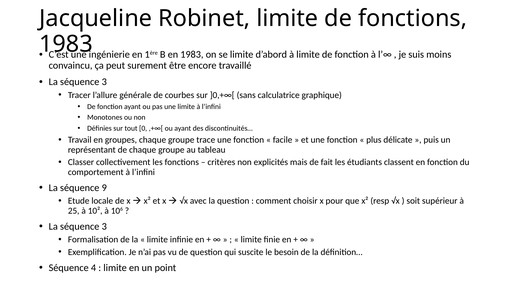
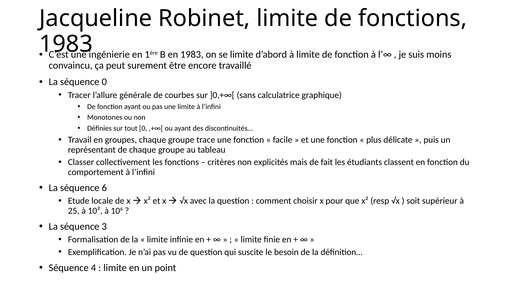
3: 3 -> 0 (104, 82)
9: 9 -> 6 (104, 187)
